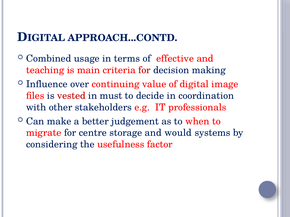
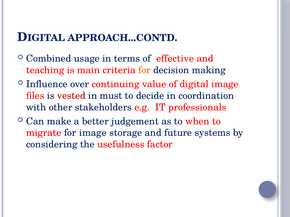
for colour: red -> orange (144, 70)
for centre: centre -> image (93, 133)
would: would -> future (178, 133)
